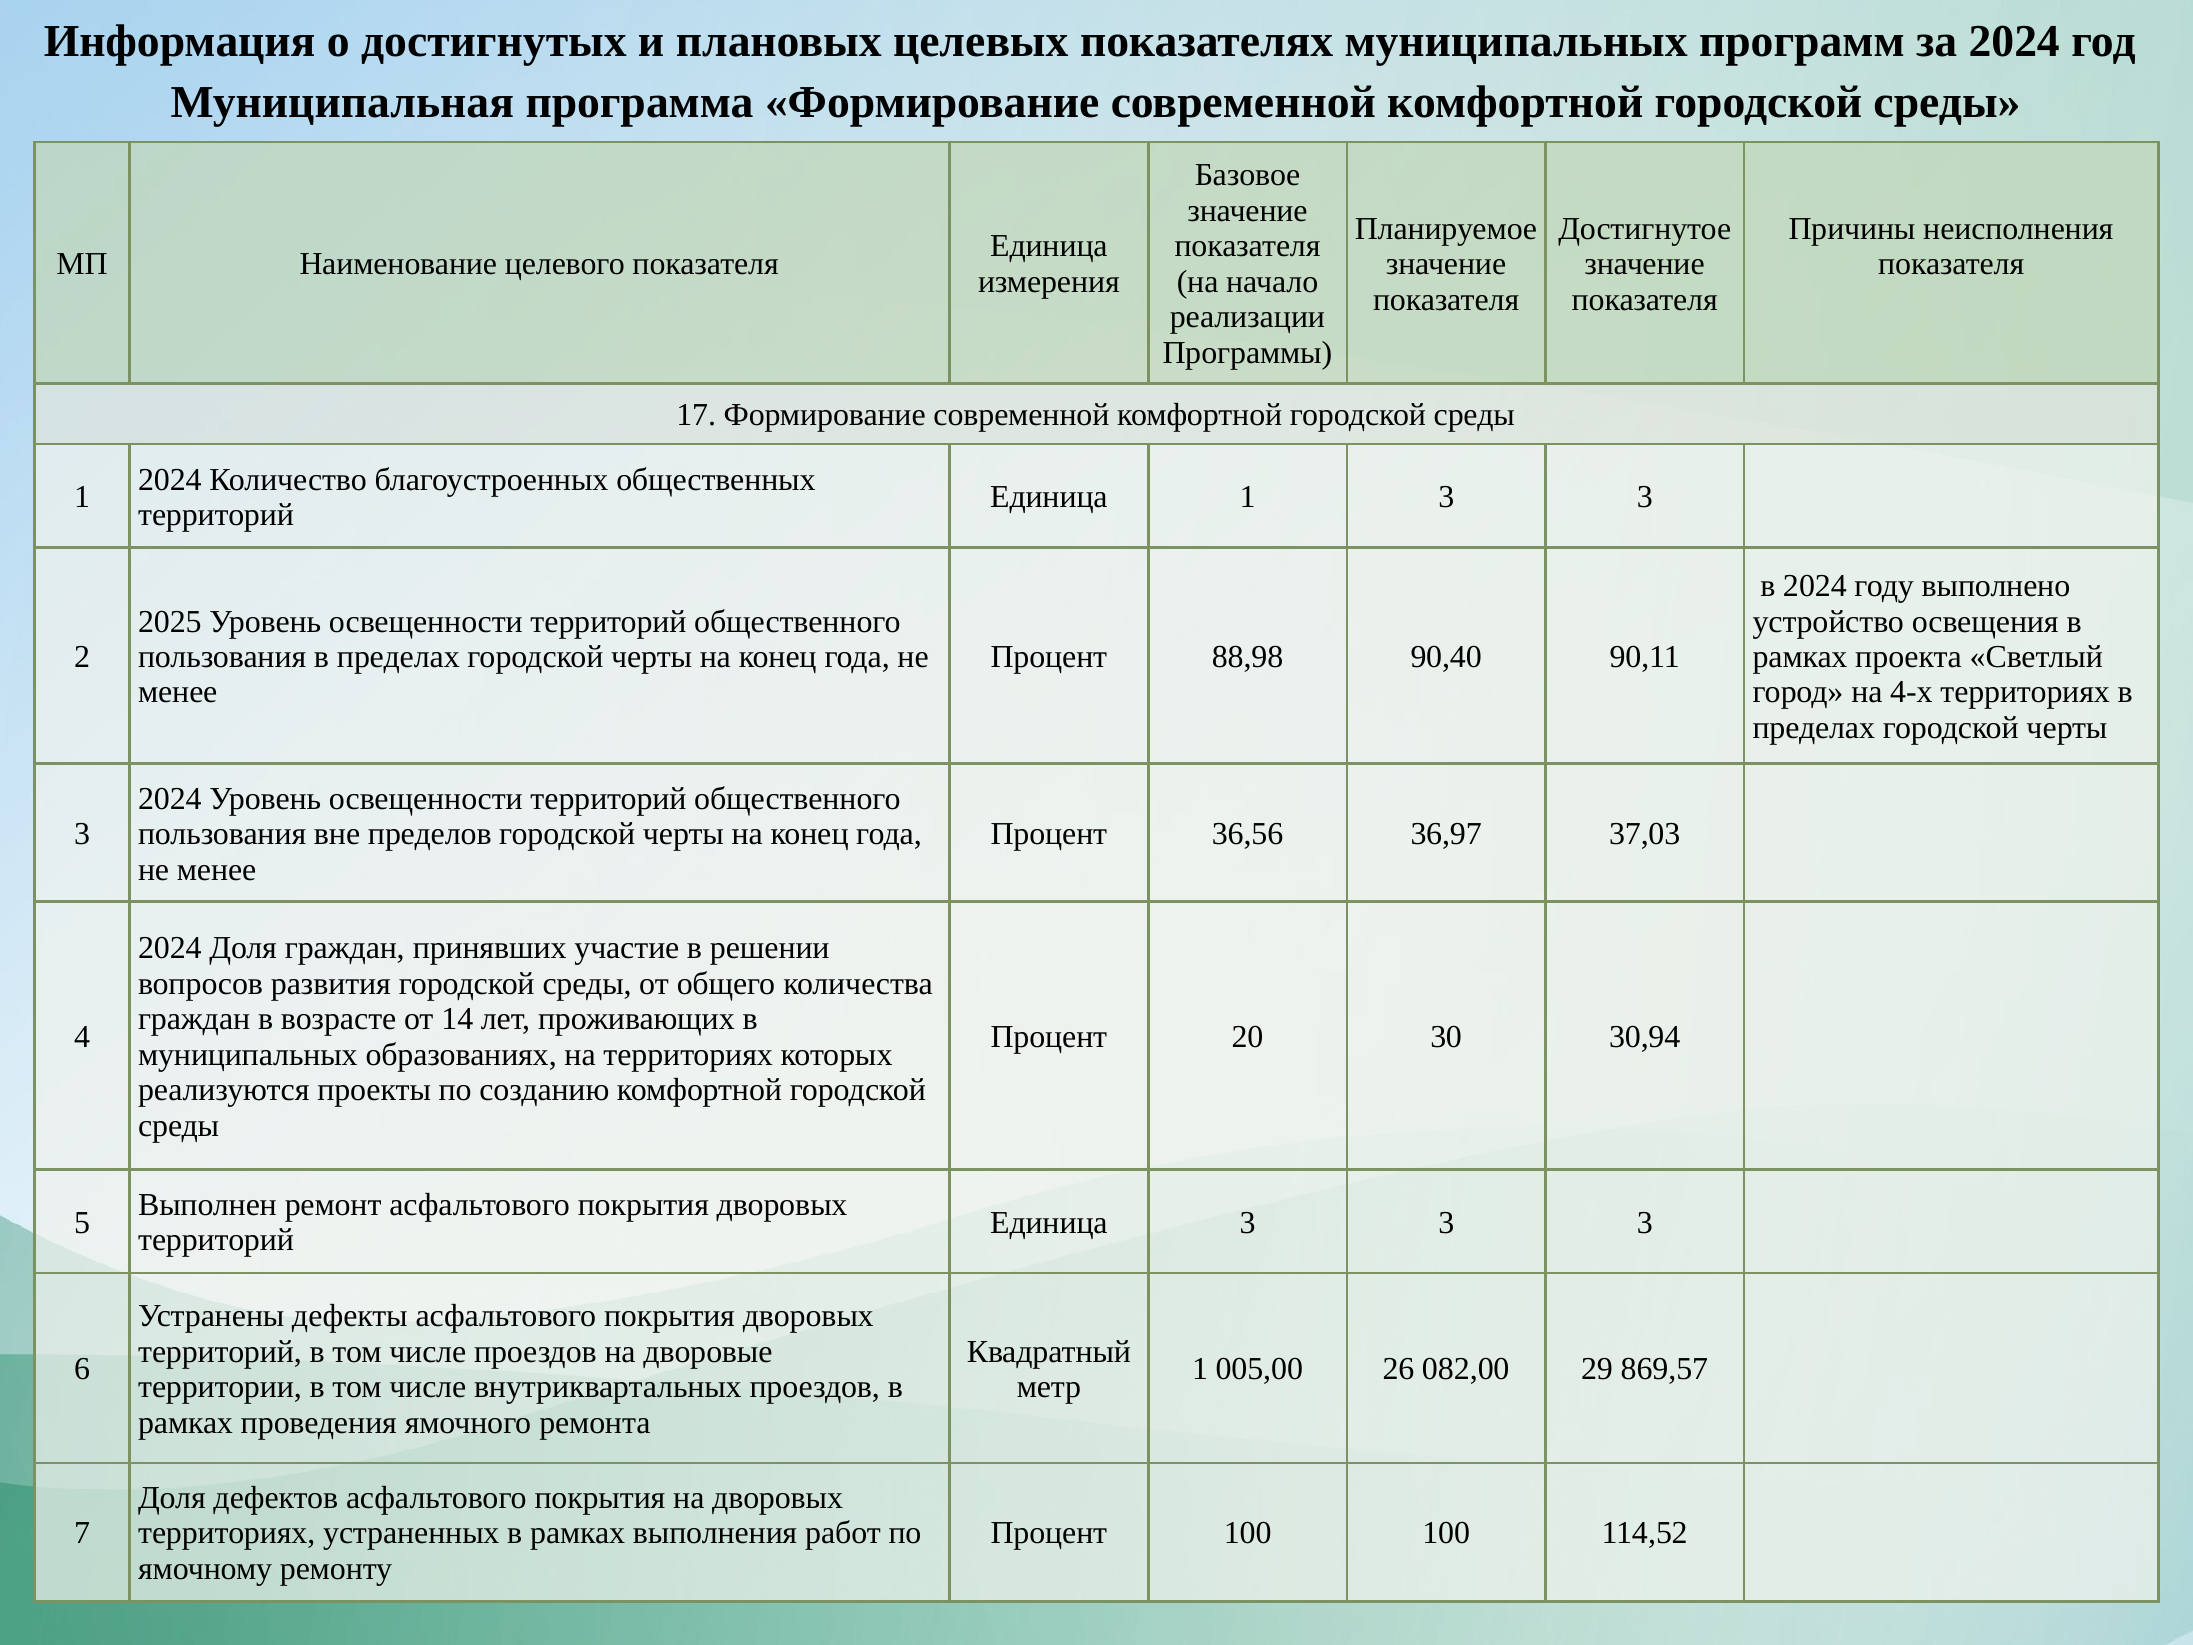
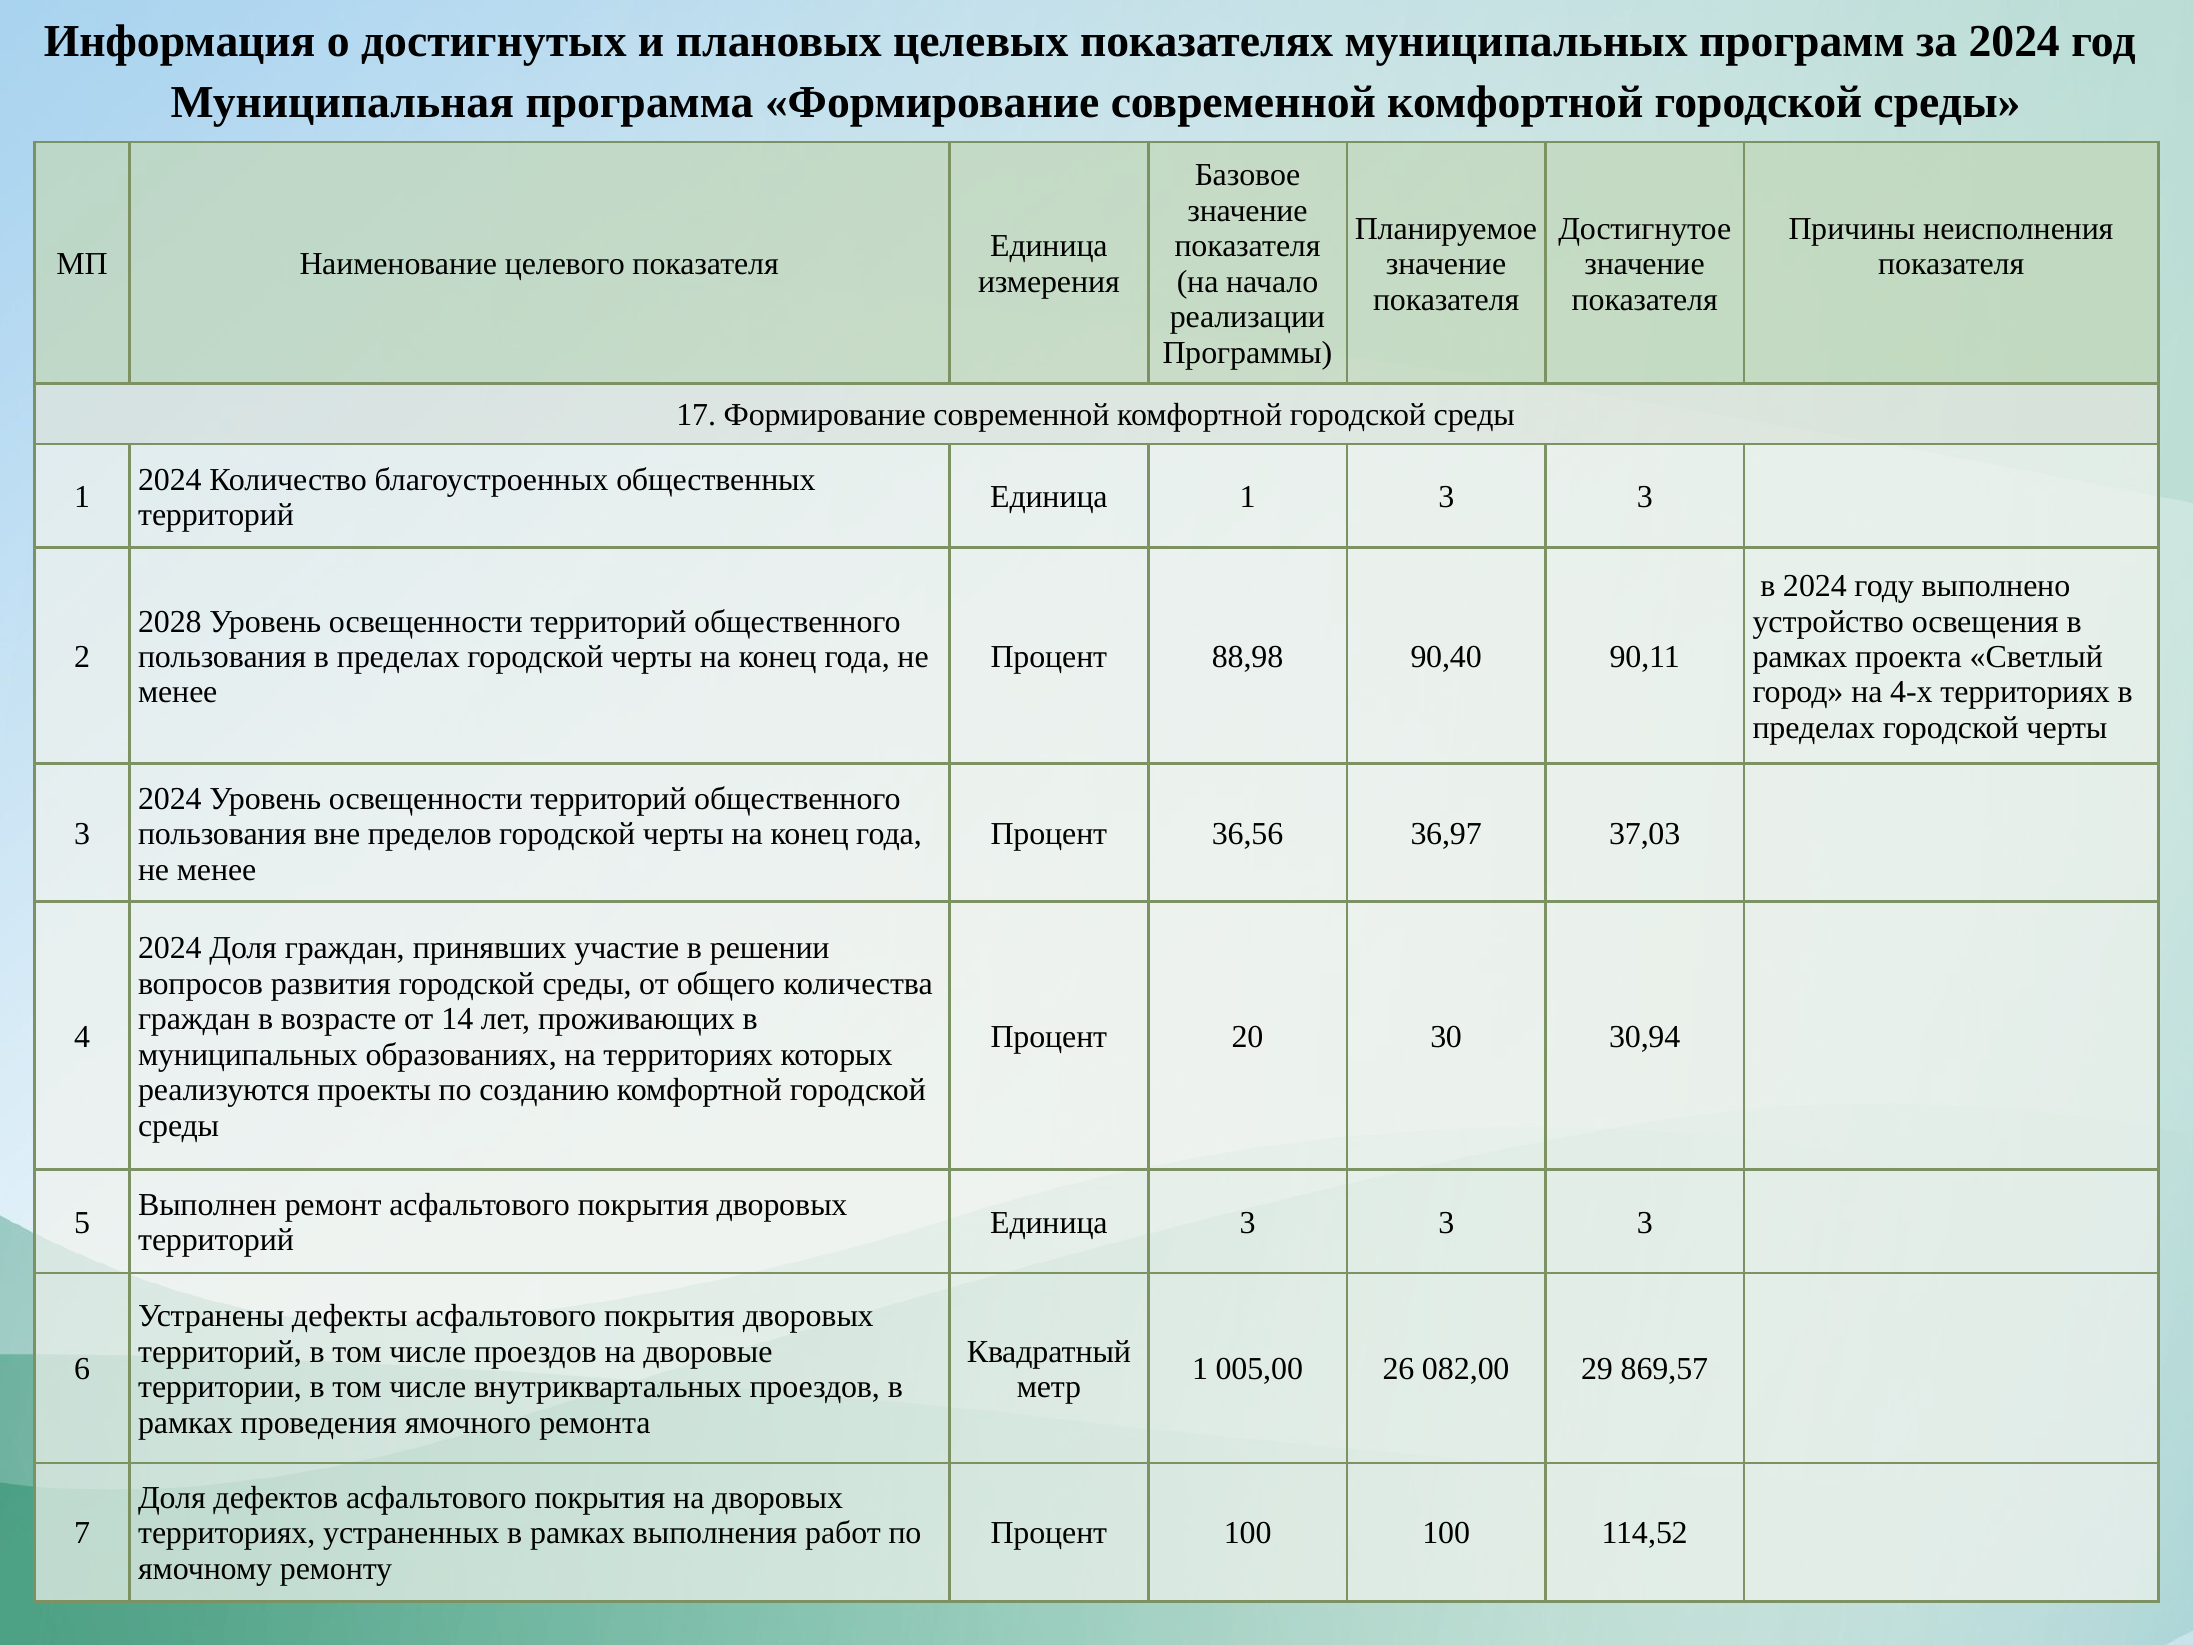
2025: 2025 -> 2028 (170, 621)
